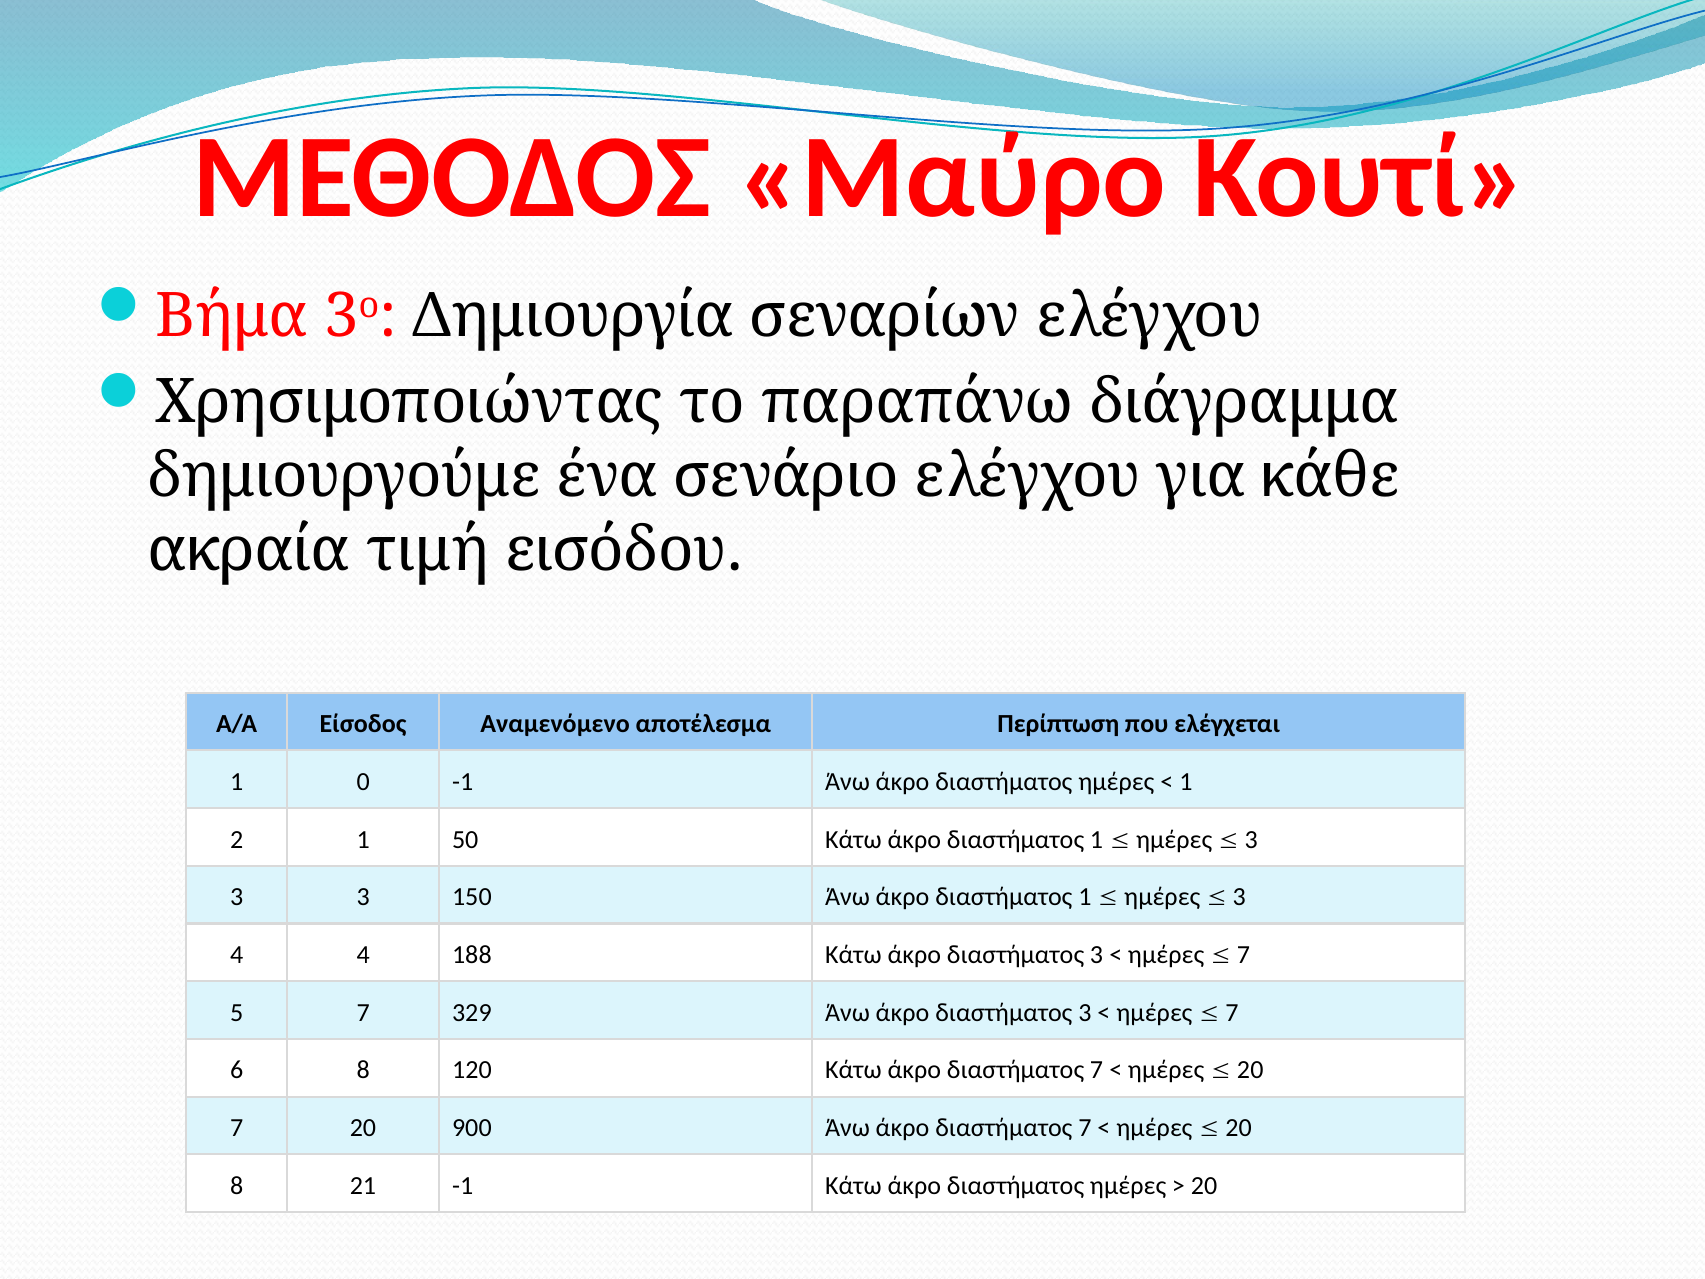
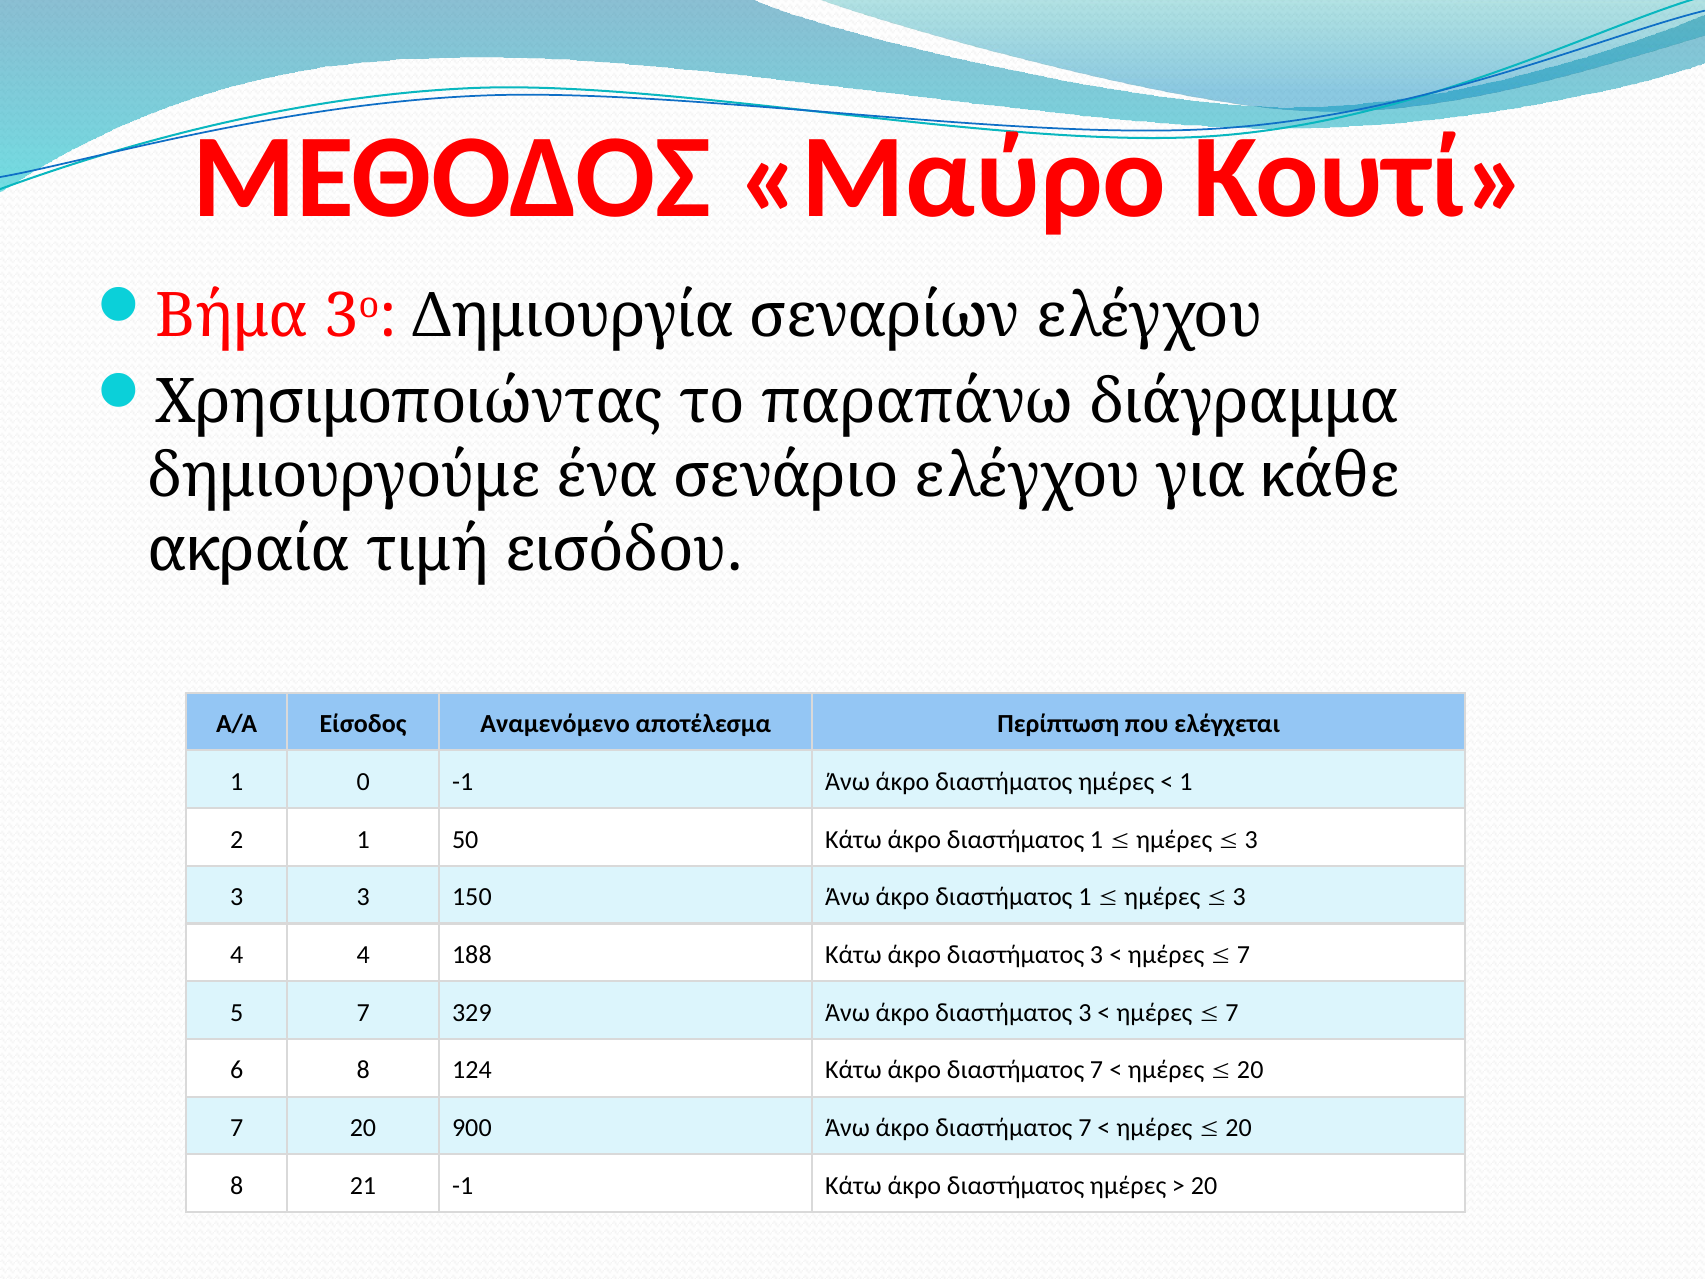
120: 120 -> 124 (472, 1070)
